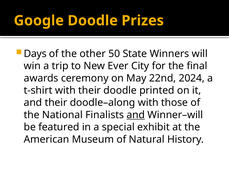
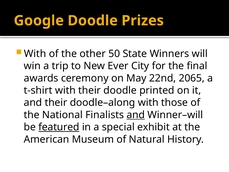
Days: Days -> With (35, 54)
2024: 2024 -> 2065 (192, 78)
featured underline: none -> present (59, 127)
